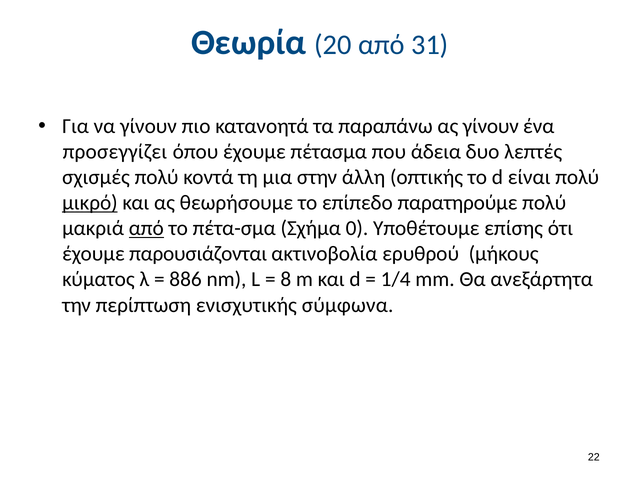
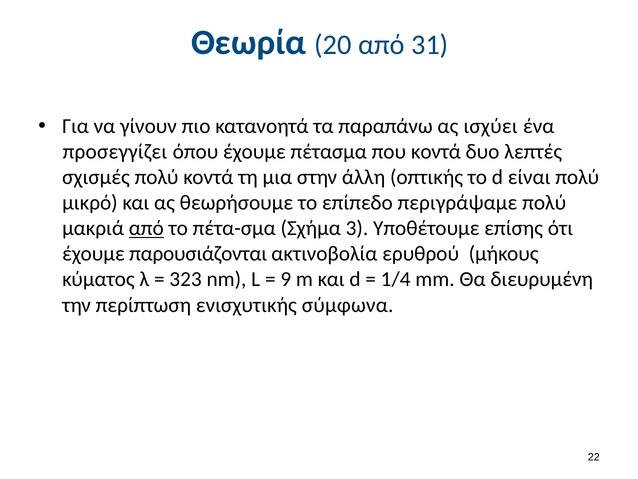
ας γίνουν: γίνουν -> ισχύει (491, 126)
που άδεια: άδεια -> κοντά (436, 152)
μικρό underline: present -> none (90, 203)
παρατηρούμε: παρατηρούμε -> περιγράψαμε (457, 203)
0: 0 -> 3 (357, 228)
886: 886 -> 323 (186, 279)
8: 8 -> 9 (286, 279)
ανεξάρτητα: ανεξάρτητα -> διευρυμένη (542, 279)
